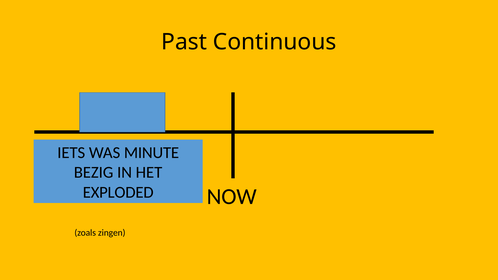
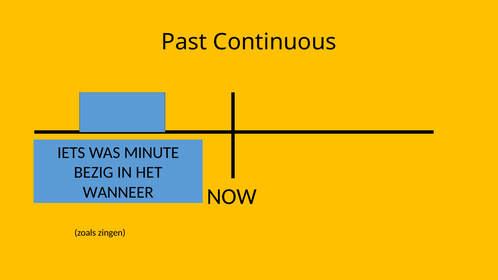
EXPLODED: EXPLODED -> WANNEER (118, 192)
